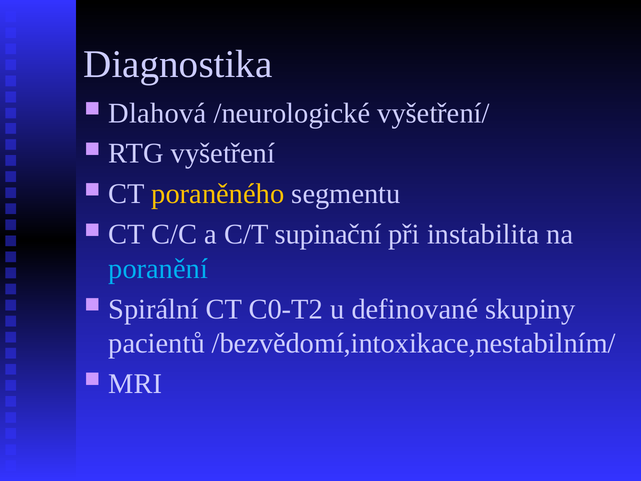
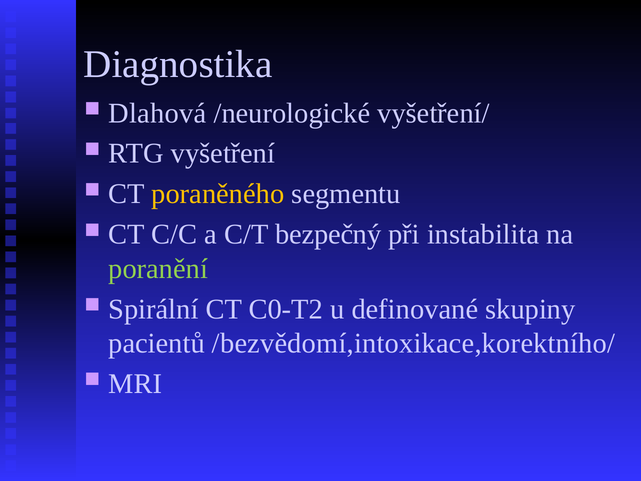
supinační: supinační -> bezpečný (328, 234)
poranění colour: light blue -> light green (158, 269)
/bezvědomí,intoxikace,nestabilním/: /bezvědomí,intoxikace,nestabilním/ -> /bezvědomí,intoxikace,korektního/ (414, 343)
